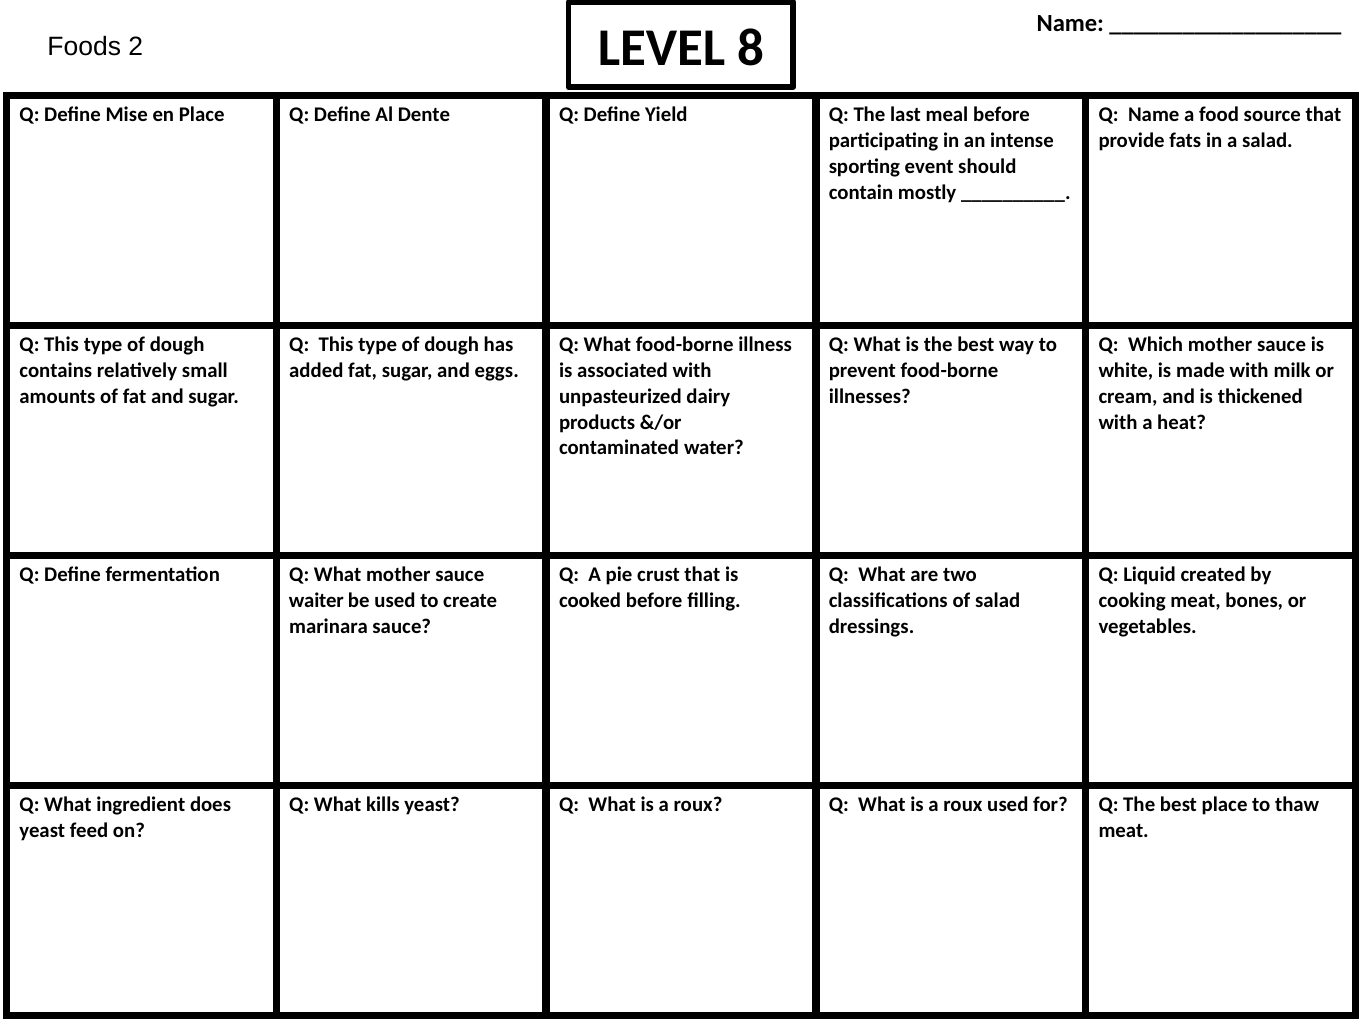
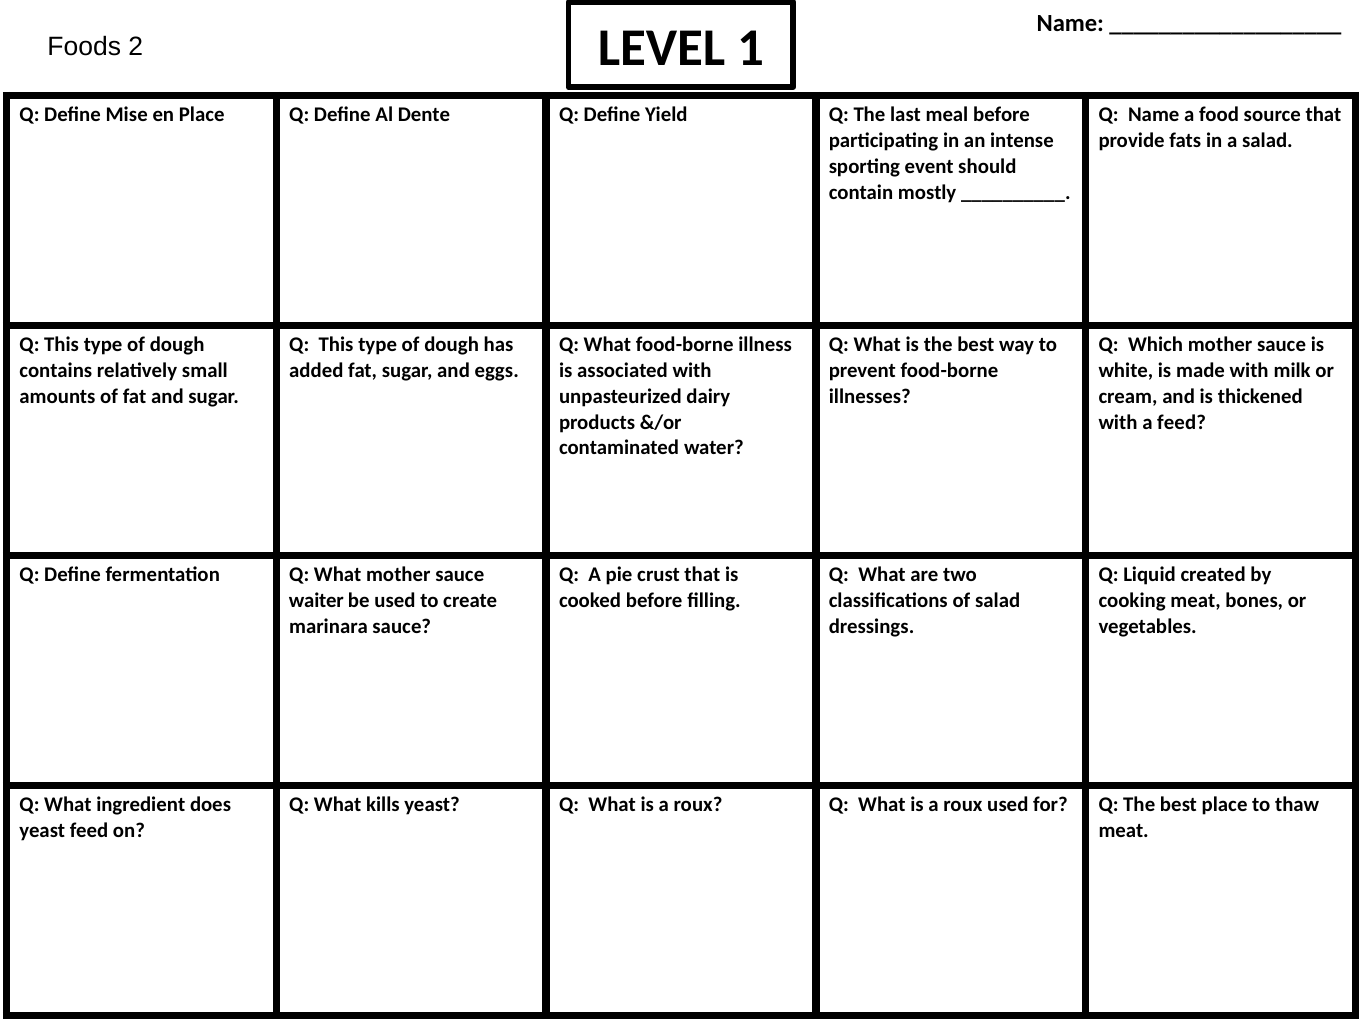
8: 8 -> 1 (751, 48)
a heat: heat -> feed (1182, 422)
